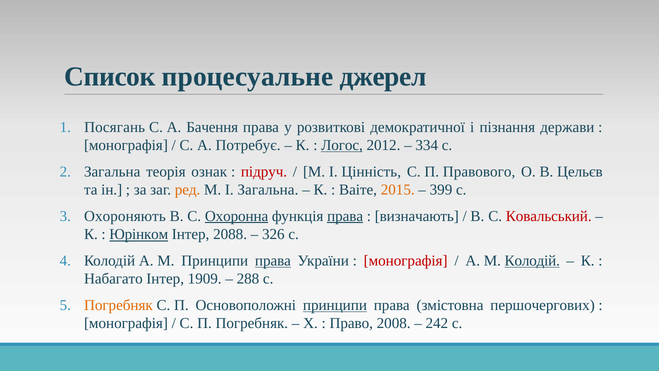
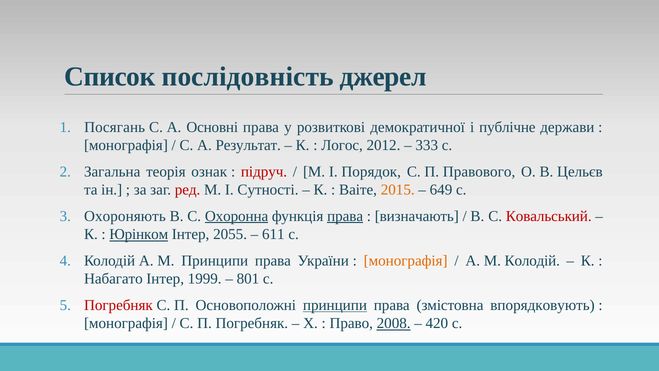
процесуальне: процесуальне -> послідовність (248, 77)
Бачення: Бачення -> Основні (212, 127)
пізнання: пізнання -> публічне (507, 127)
Потребує: Потребує -> Результат (248, 145)
Логос underline: present -> none (342, 145)
334: 334 -> 333 (427, 145)
Цінність: Цінність -> Порядок (371, 172)
ред colour: orange -> red (188, 190)
І Загальна: Загальна -> Сутності (268, 190)
399: 399 -> 649 (441, 190)
2088: 2088 -> 2055 (230, 234)
326: 326 -> 611 (273, 234)
права underline: present -> none (273, 260)
монографія colour: red -> orange (406, 260)
Колодій underline: present -> none (532, 260)
1909: 1909 -> 1999 (205, 279)
288: 288 -> 801 (248, 279)
Погребняк colour: orange -> red (118, 305)
першочергових: першочергових -> впорядковують (543, 305)
2008 underline: none -> present (394, 323)
242: 242 -> 420 (437, 323)
